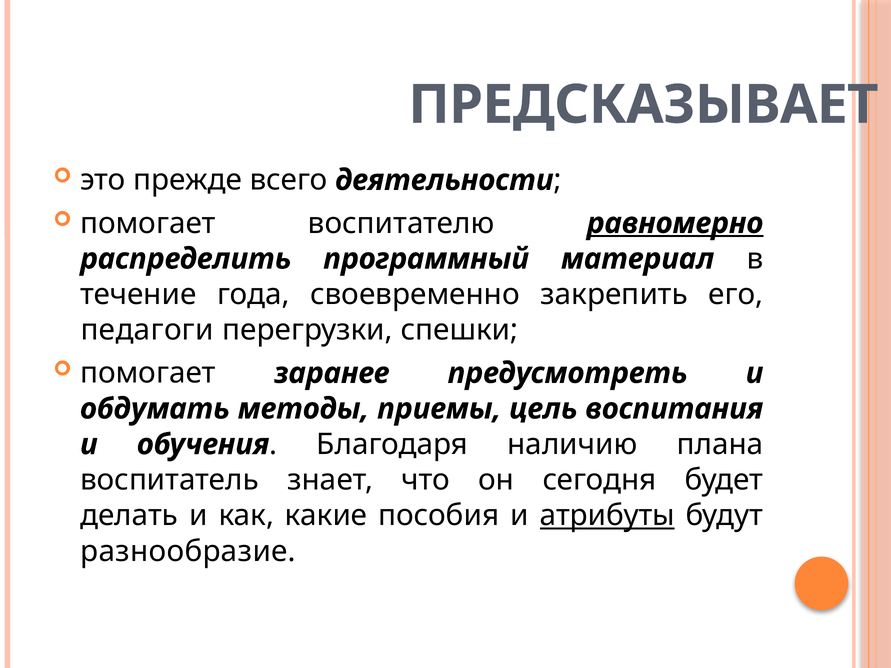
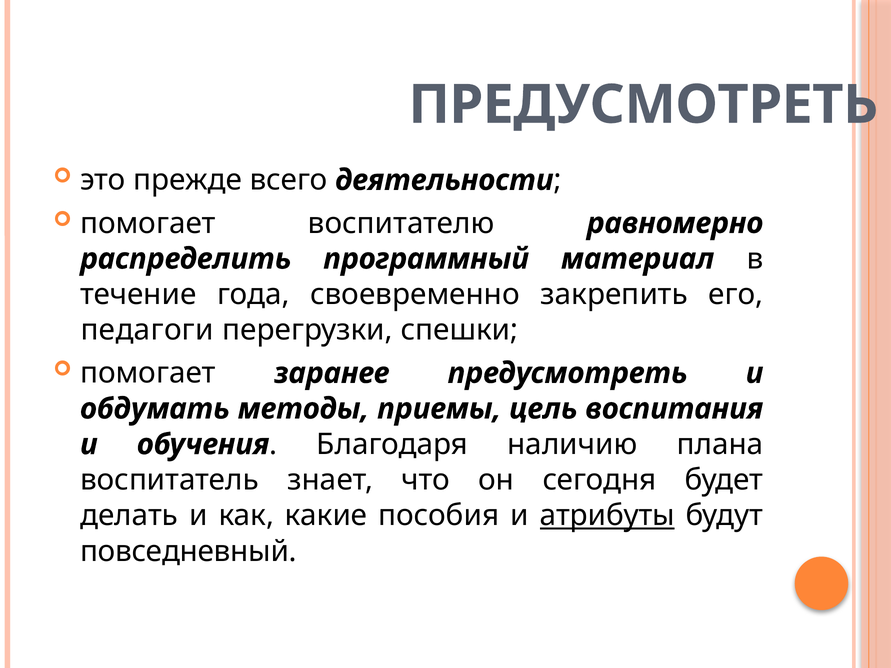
ПРЕДСКАЗЫВАЕТ: ПРЕДСКАЗЫВАЕТ -> ПРЕДУСМОТРЕТЬ (643, 105)
равномерно underline: present -> none (675, 223)
разнообразие: разнообразие -> повседневный (188, 551)
